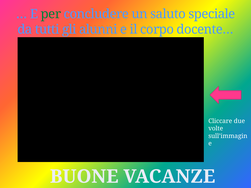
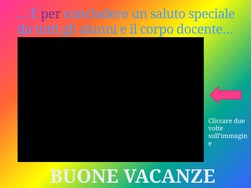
per colour: green -> purple (51, 14)
